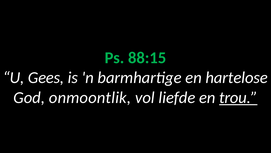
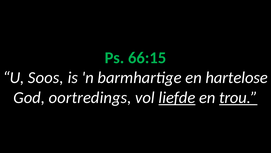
88:15: 88:15 -> 66:15 (147, 58)
Gees: Gees -> Soos (46, 77)
onmoontlik: onmoontlik -> oortredings (90, 97)
liefde underline: none -> present (177, 97)
